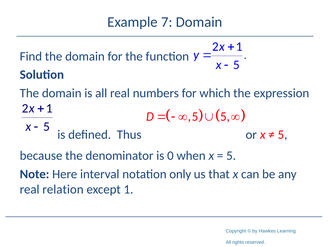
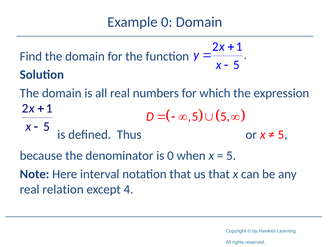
Example 7: 7 -> 0 (167, 22)
notation only: only -> that (180, 174)
except 1: 1 -> 4 (128, 190)
